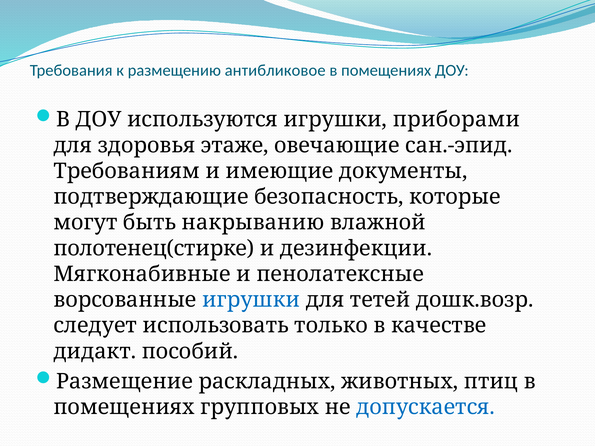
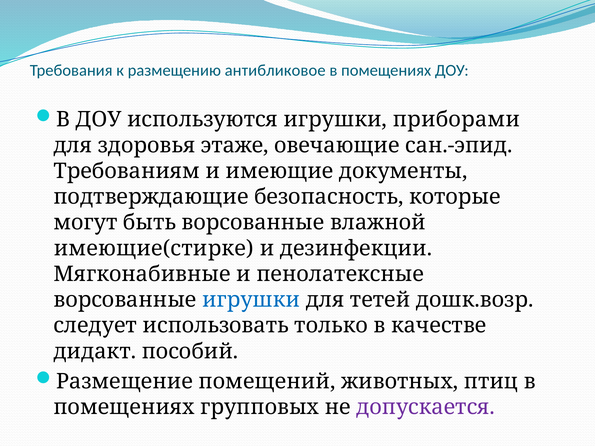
быть накрыванию: накрыванию -> ворсованные (253, 223)
полотенец(стирке: полотенец(стирке -> имеющие(стирке (154, 248)
раскладных: раскладных -> помещений (267, 382)
допускается colour: blue -> purple (426, 407)
